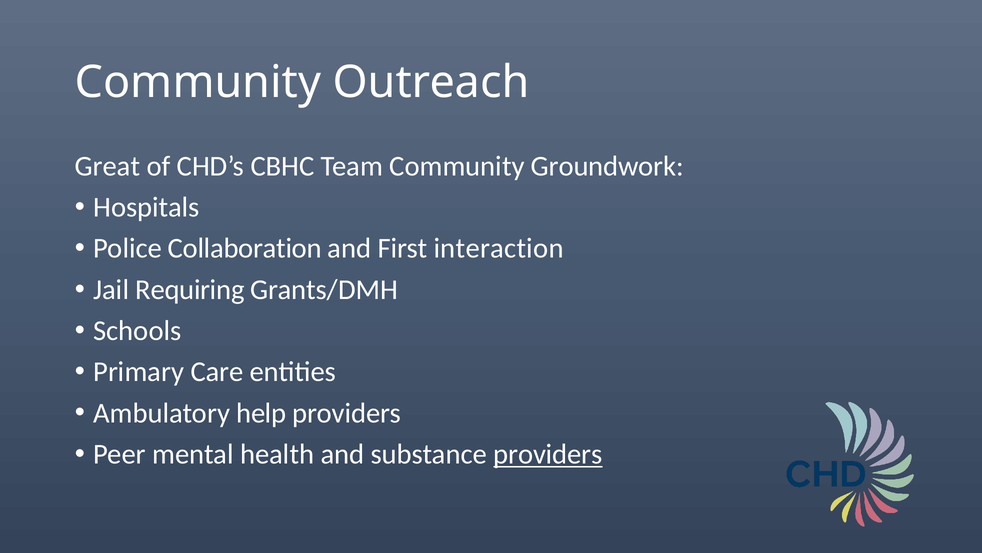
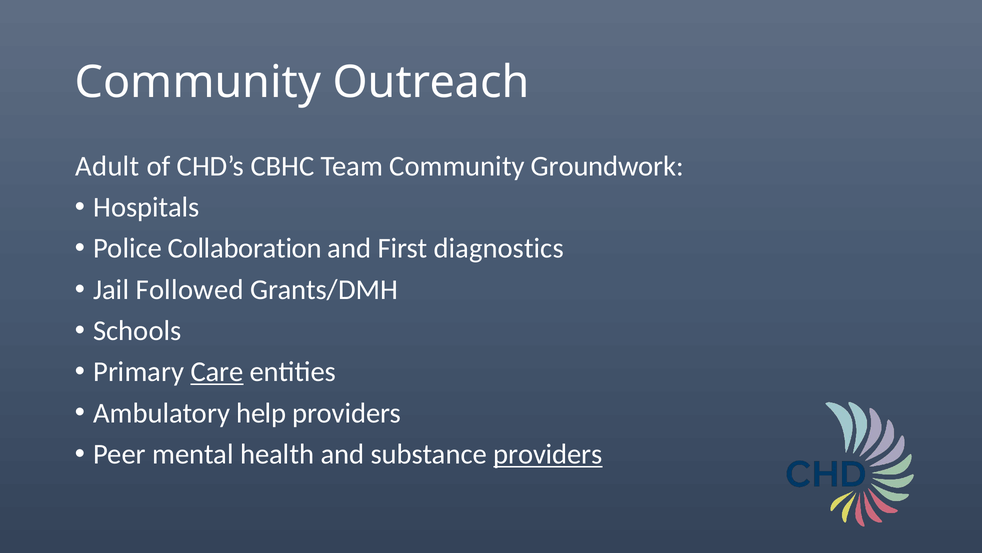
Great: Great -> Adult (107, 166)
interaction: interaction -> diagnostics (499, 248)
Requiring: Requiring -> Followed (190, 289)
Care underline: none -> present (217, 372)
